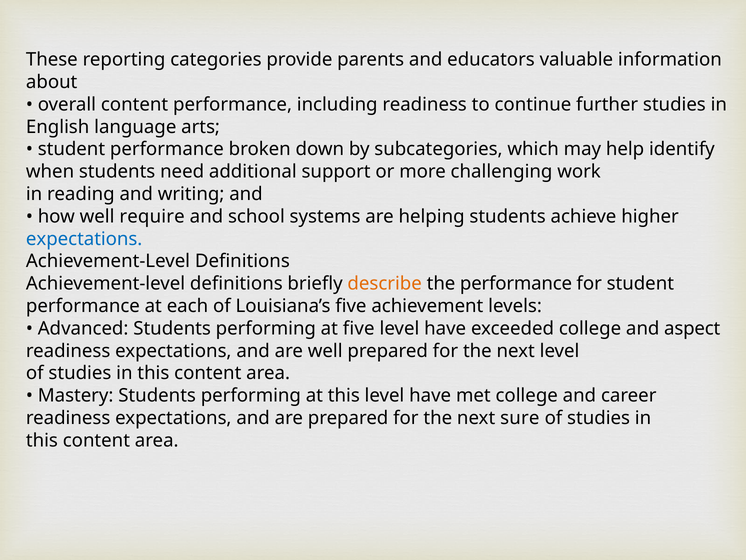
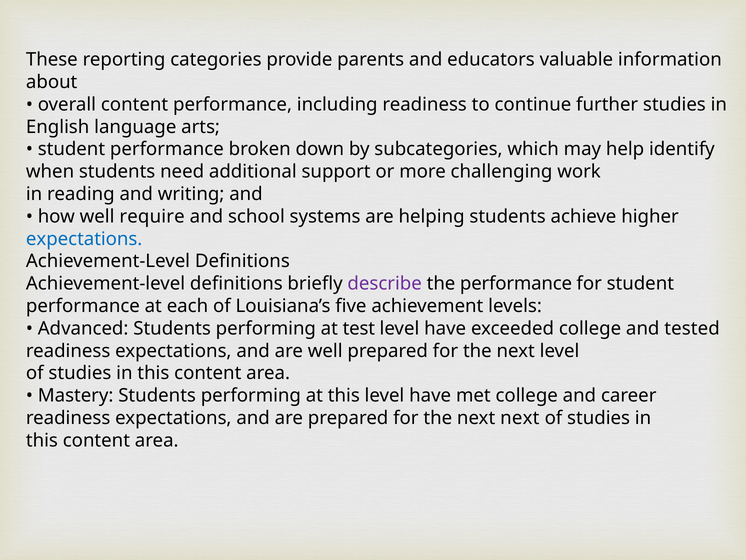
describe colour: orange -> purple (385, 283)
at five: five -> test (359, 328)
aspect: aspect -> tested (692, 328)
next sure: sure -> next (520, 418)
